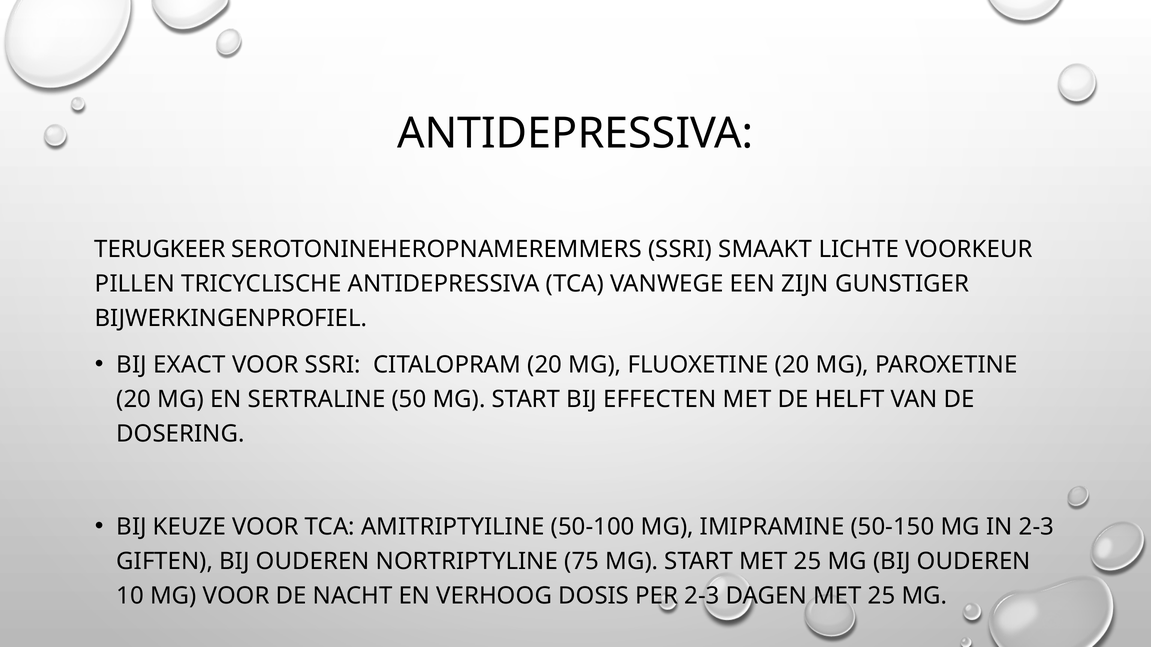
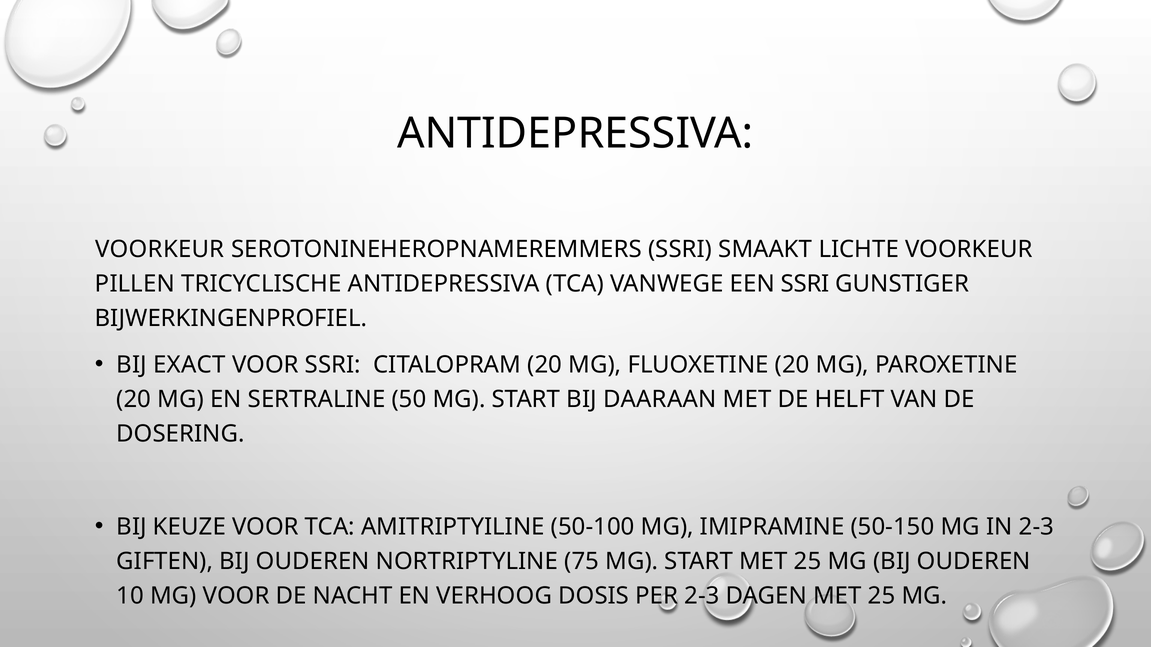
TERUGKEER: TERUGKEER -> VOORKEUR (160, 250)
EEN ZIJN: ZIJN -> SSRI (805, 284)
EFFECTEN: EFFECTEN -> DAARAAN (660, 400)
